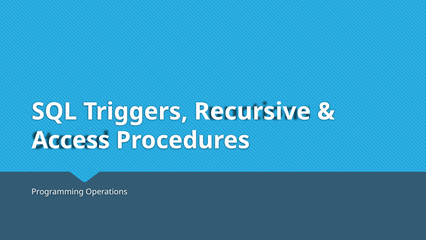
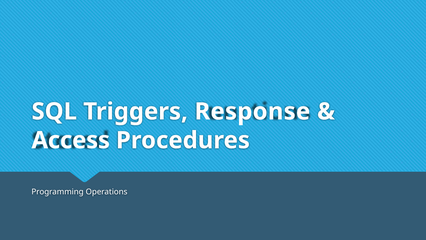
Recursive: Recursive -> Response (252, 111)
